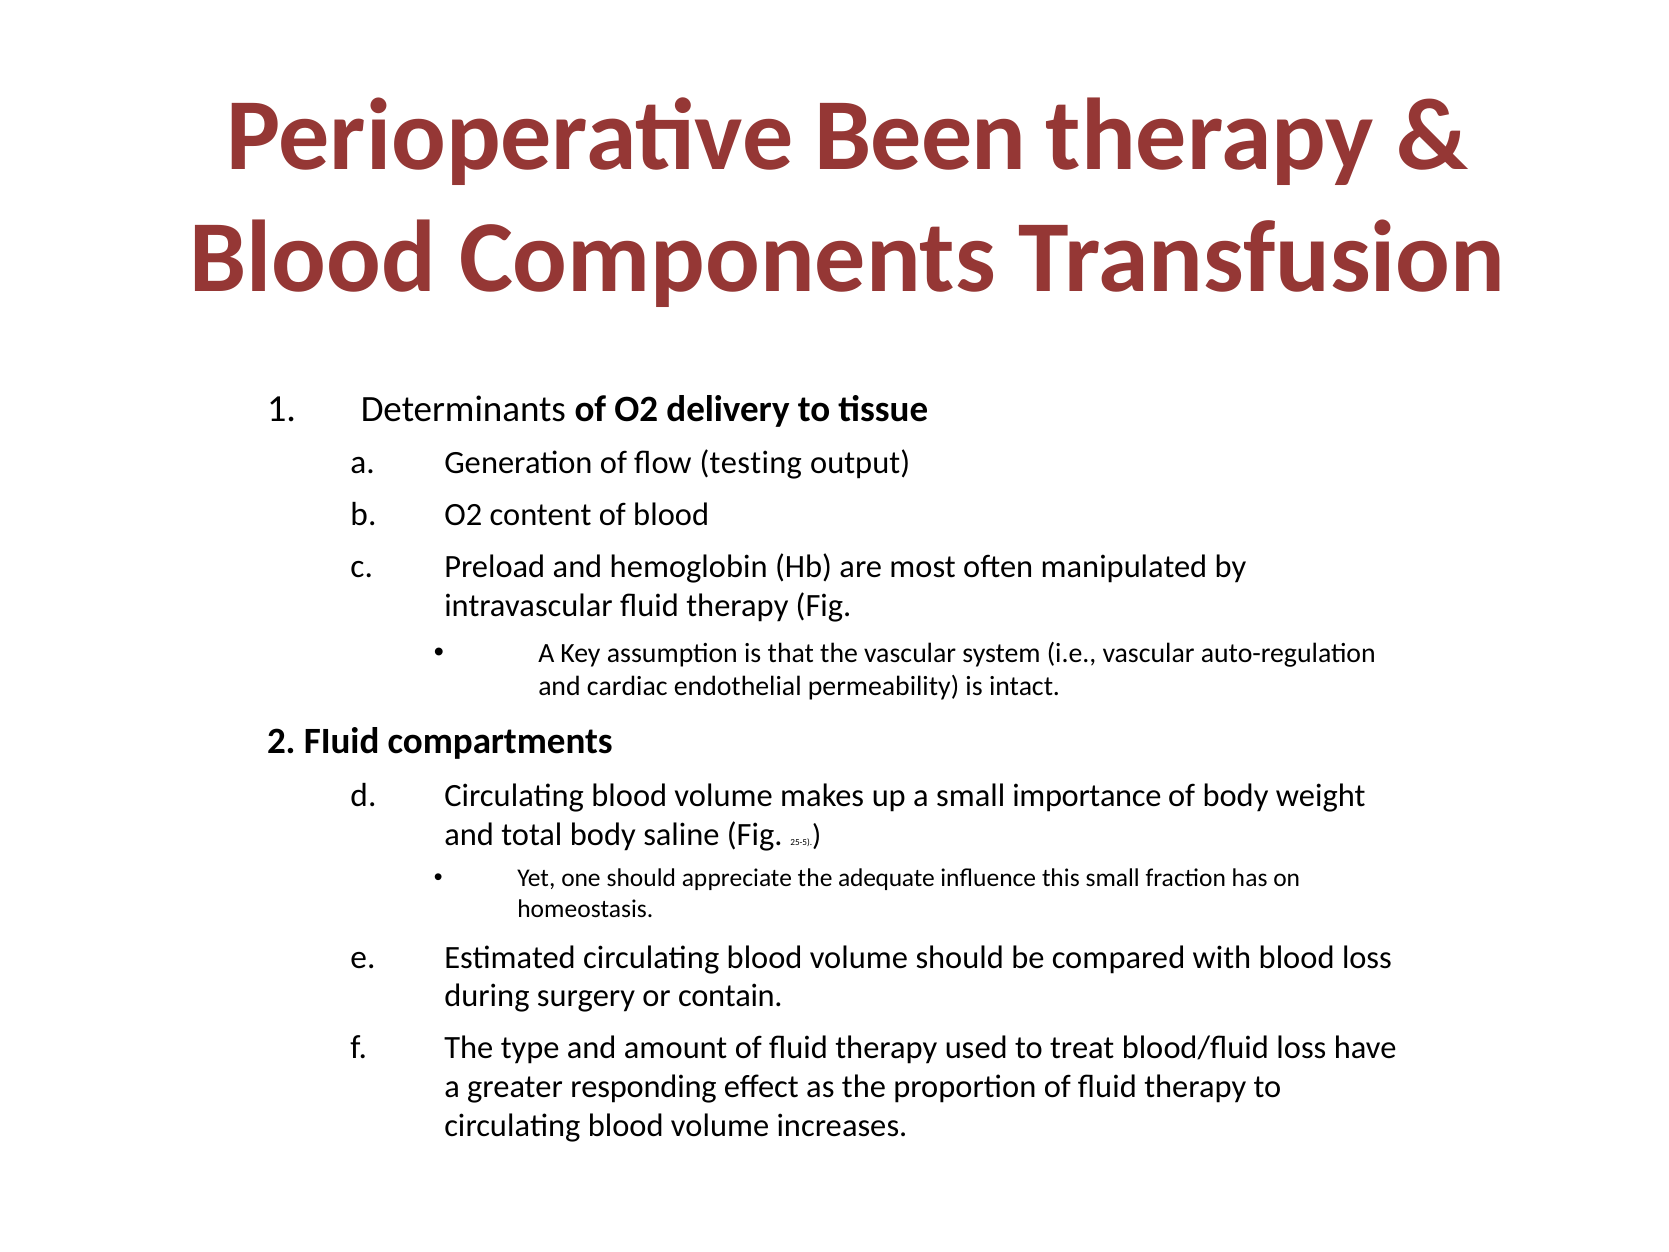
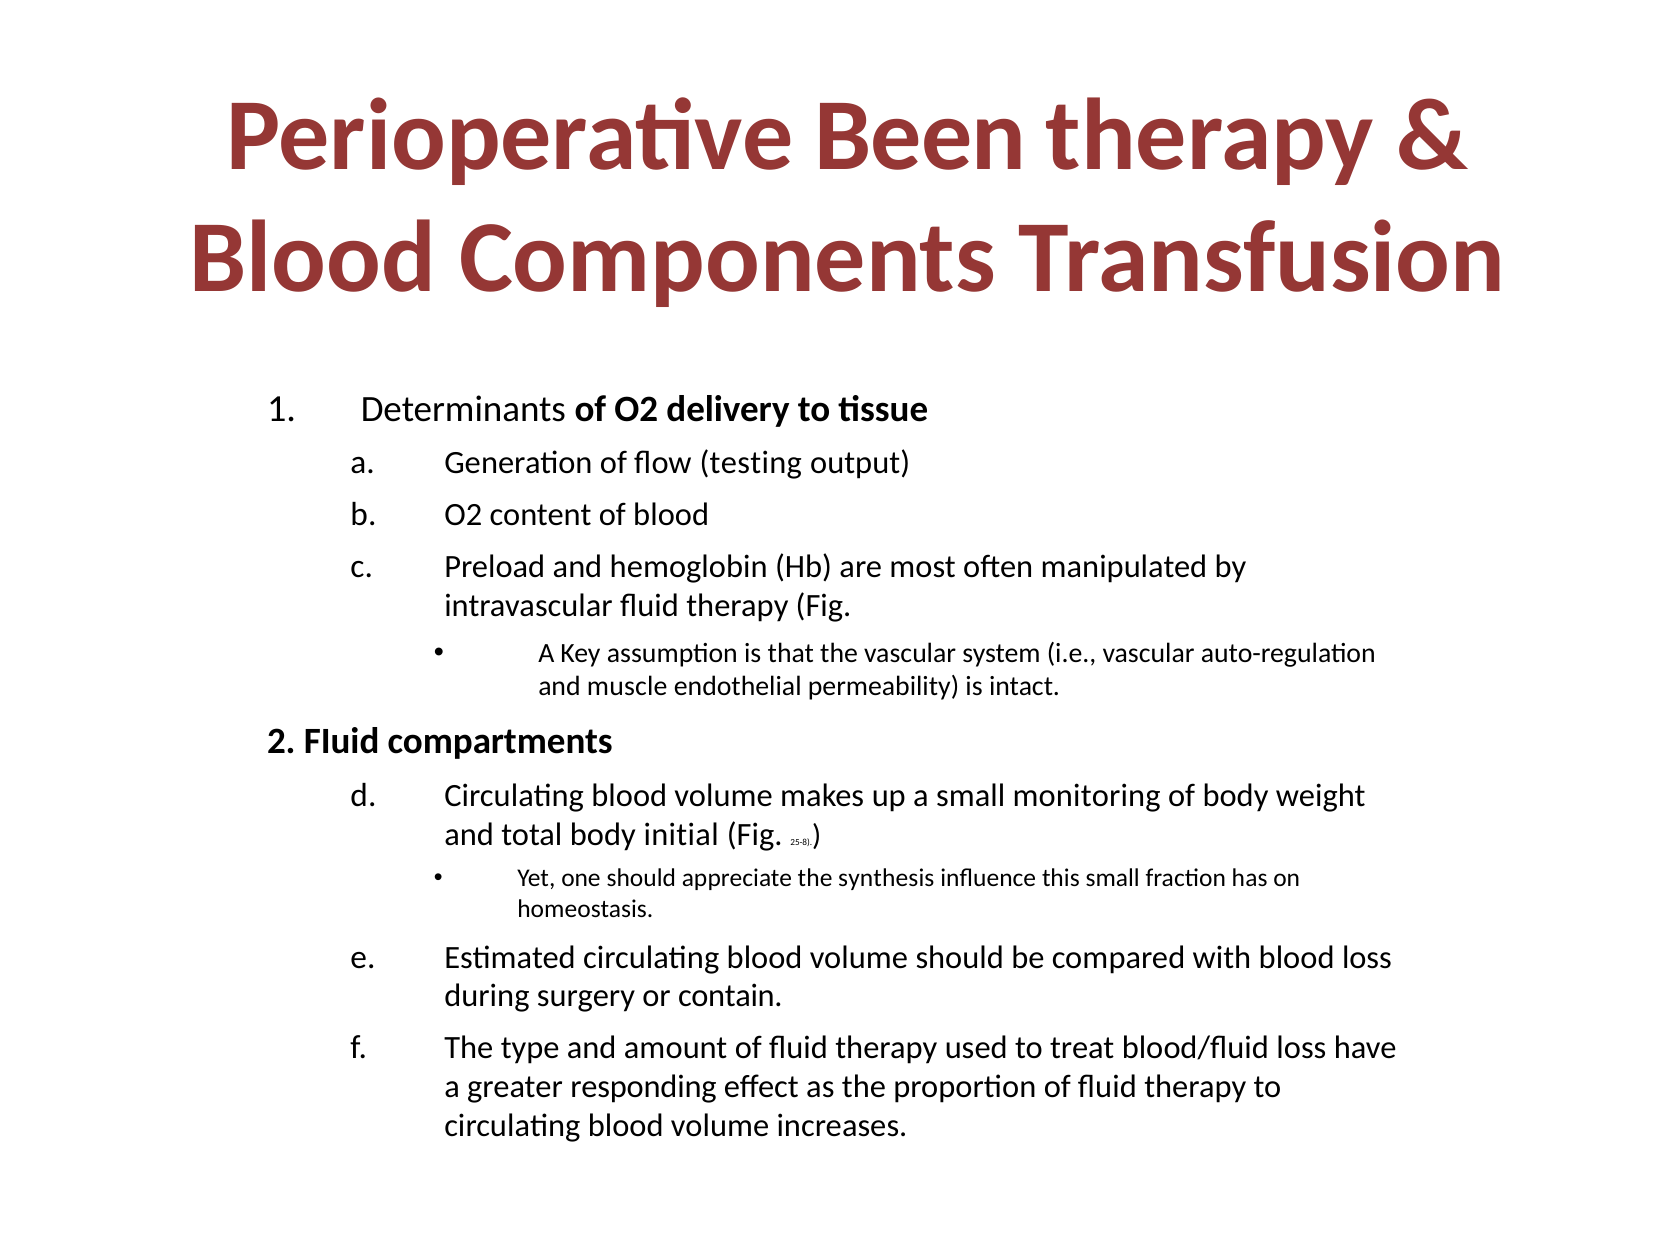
cardiac: cardiac -> muscle (627, 686)
importance: importance -> monitoring (1087, 795)
saline: saline -> initial (681, 834)
25-5: 25-5 -> 25-8 (801, 842)
adequate: adequate -> synthesis (886, 878)
